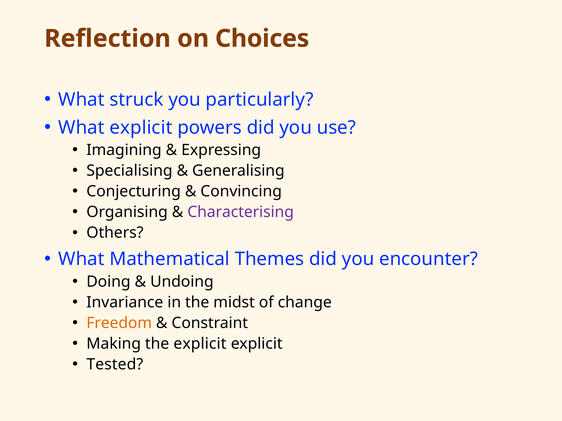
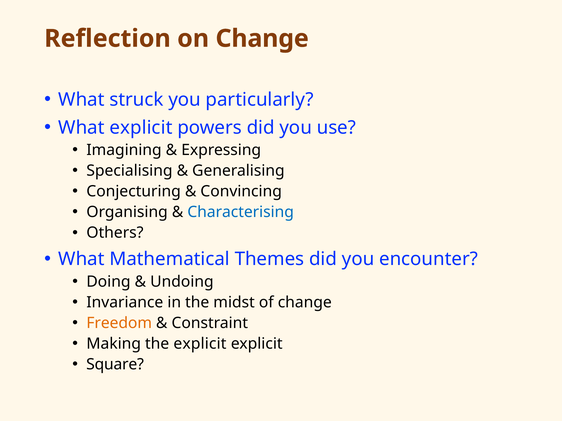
on Choices: Choices -> Change (262, 39)
Characterising colour: purple -> blue (241, 212)
Tested: Tested -> Square (115, 365)
